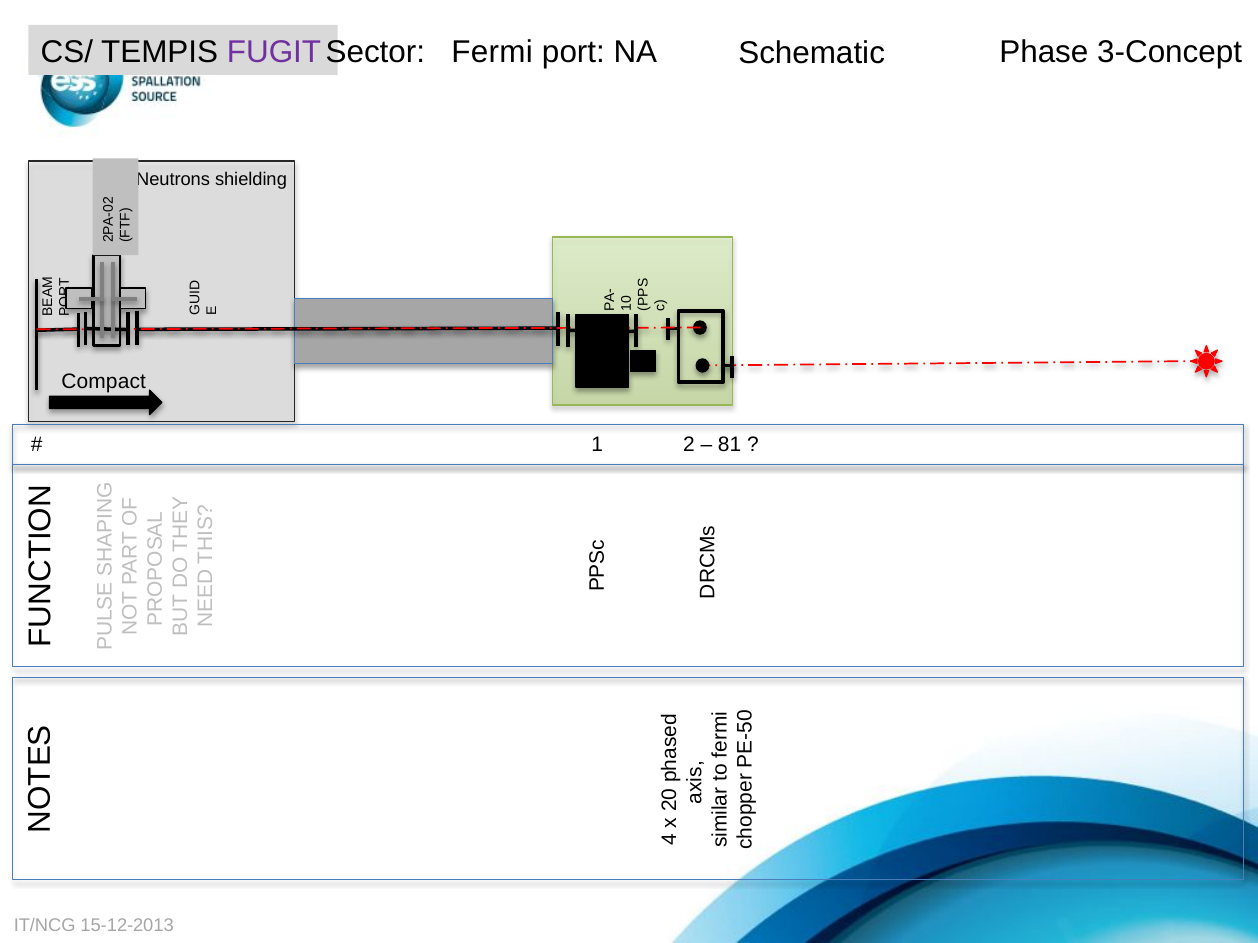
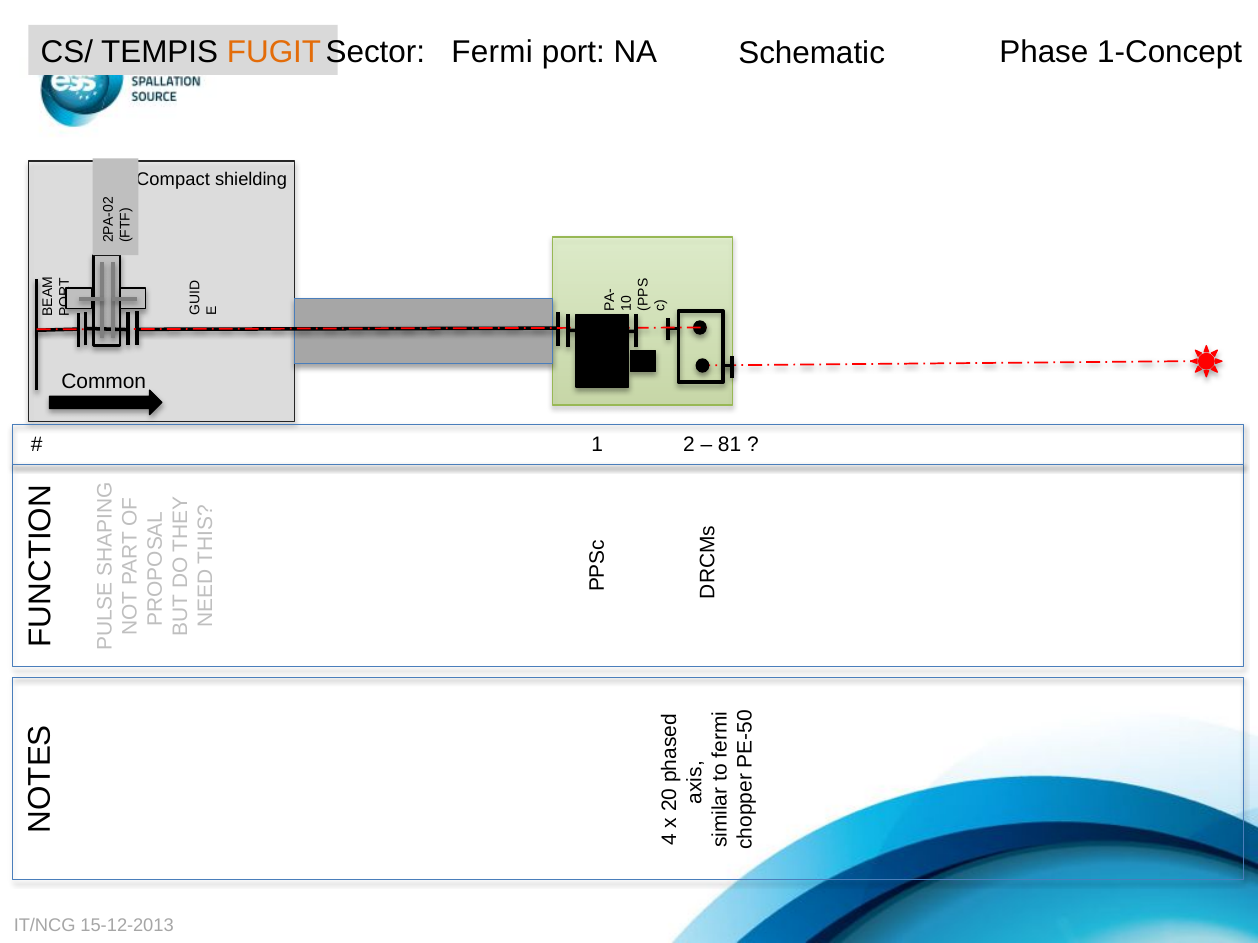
FUGIT colour: purple -> orange (274, 52)
3-Concept: 3-Concept -> 1-Concept (1170, 52)
Neutrons: Neutrons -> Compact (173, 180)
Compact: Compact -> Common (104, 382)
